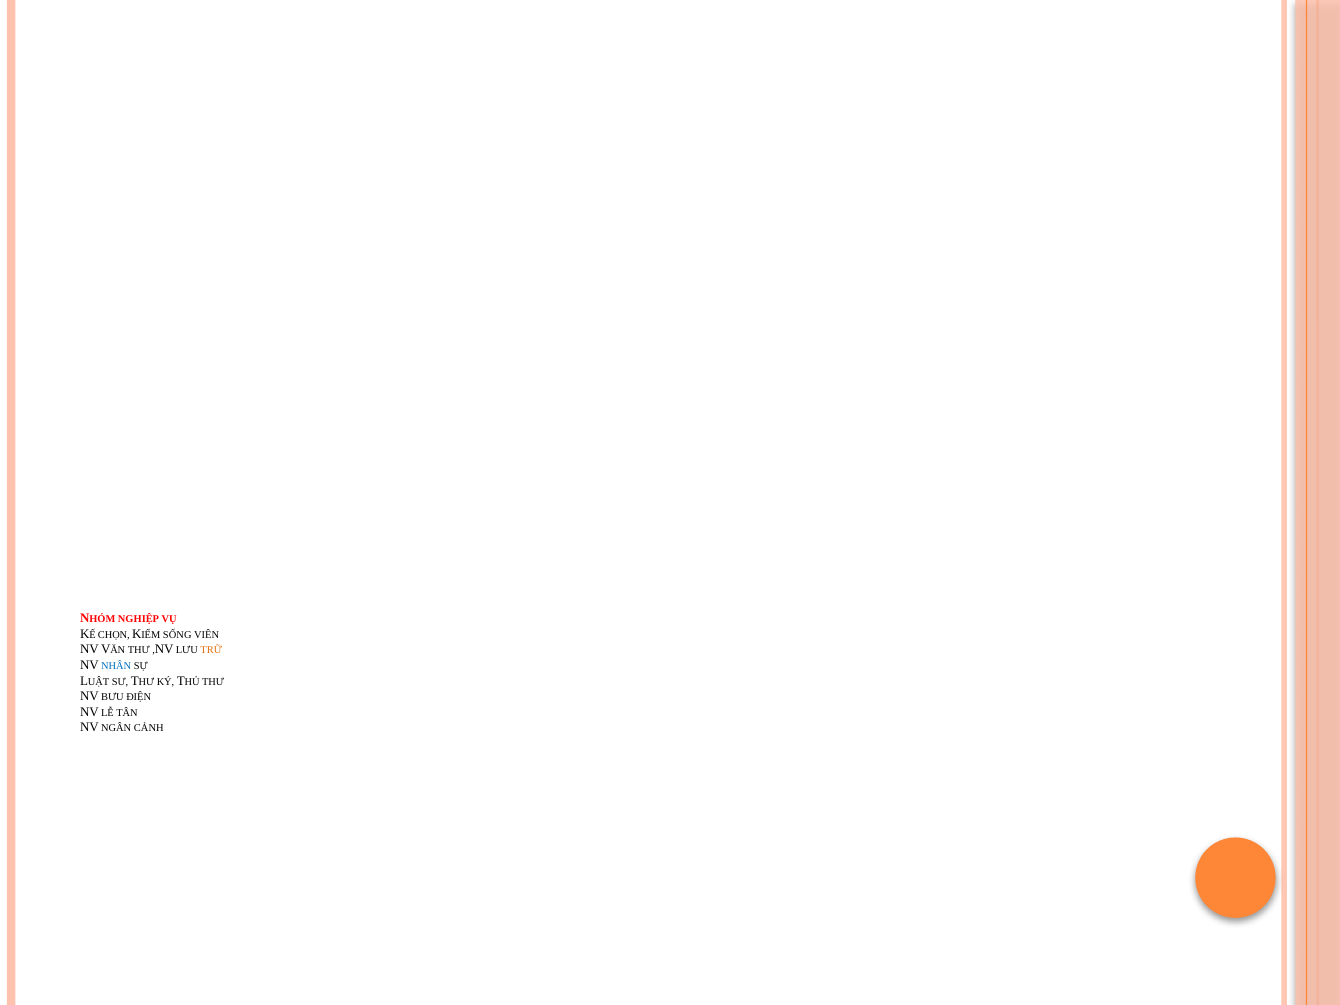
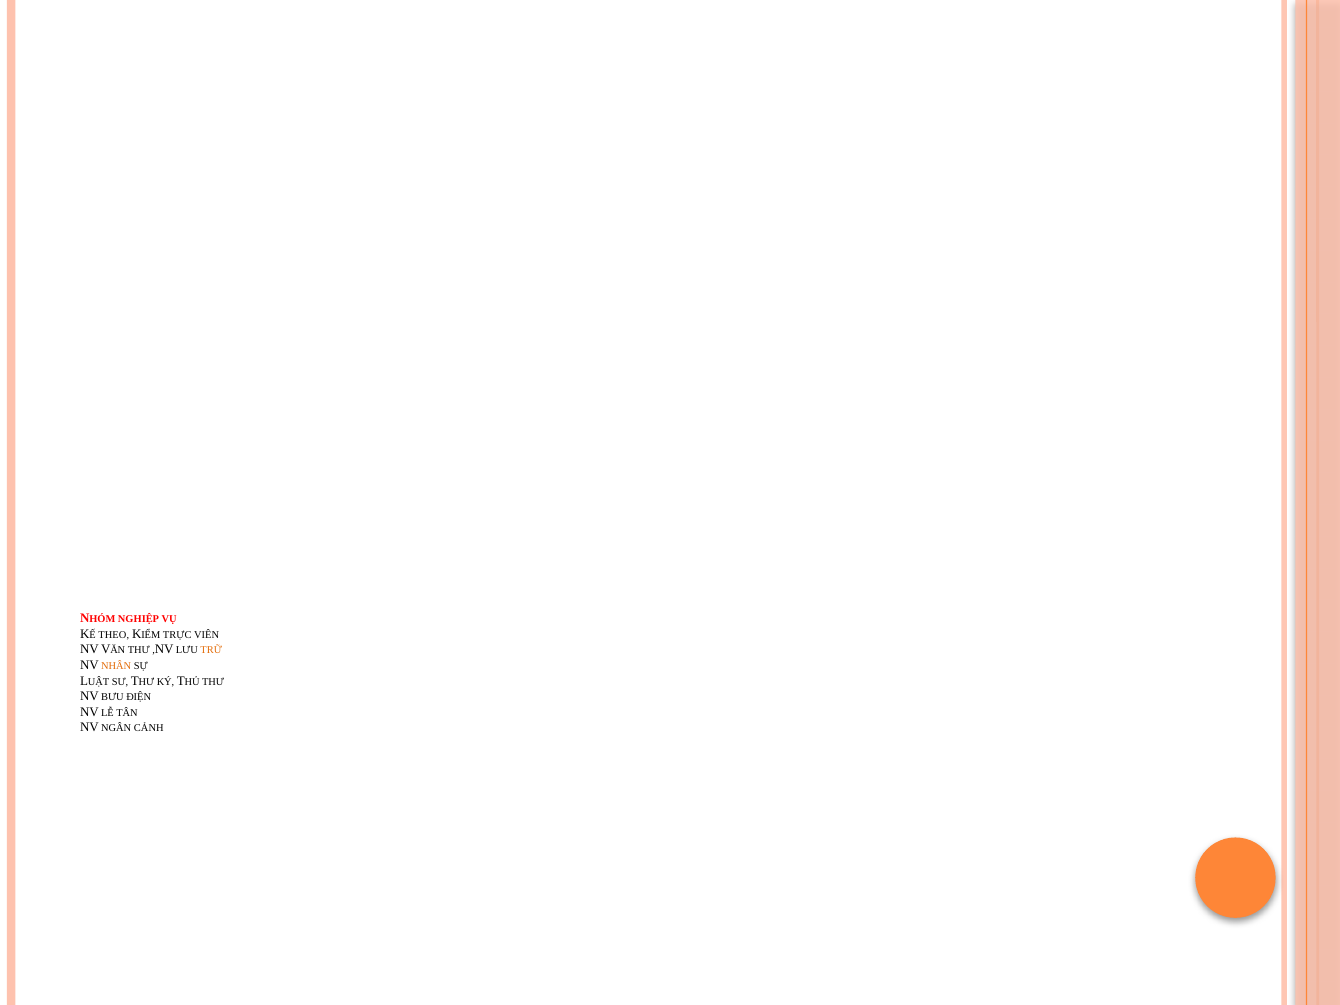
CHỌN: CHỌN -> THEO (114, 635)
SỐNG: SỐNG -> TRỰC (177, 635)
NHÂN colour: blue -> orange (116, 666)
